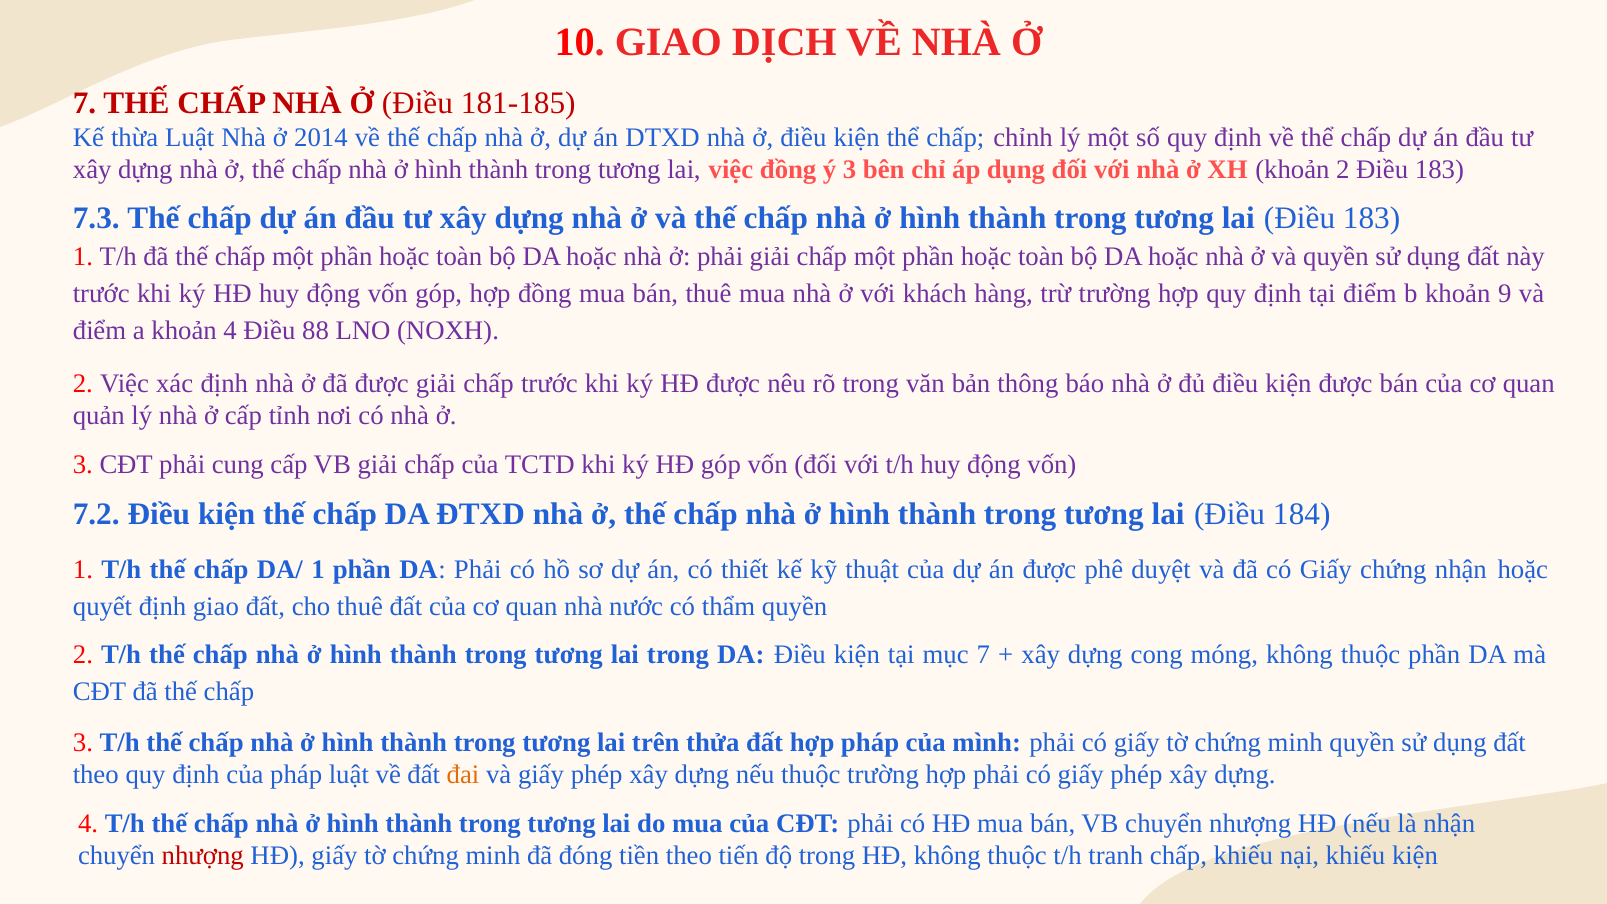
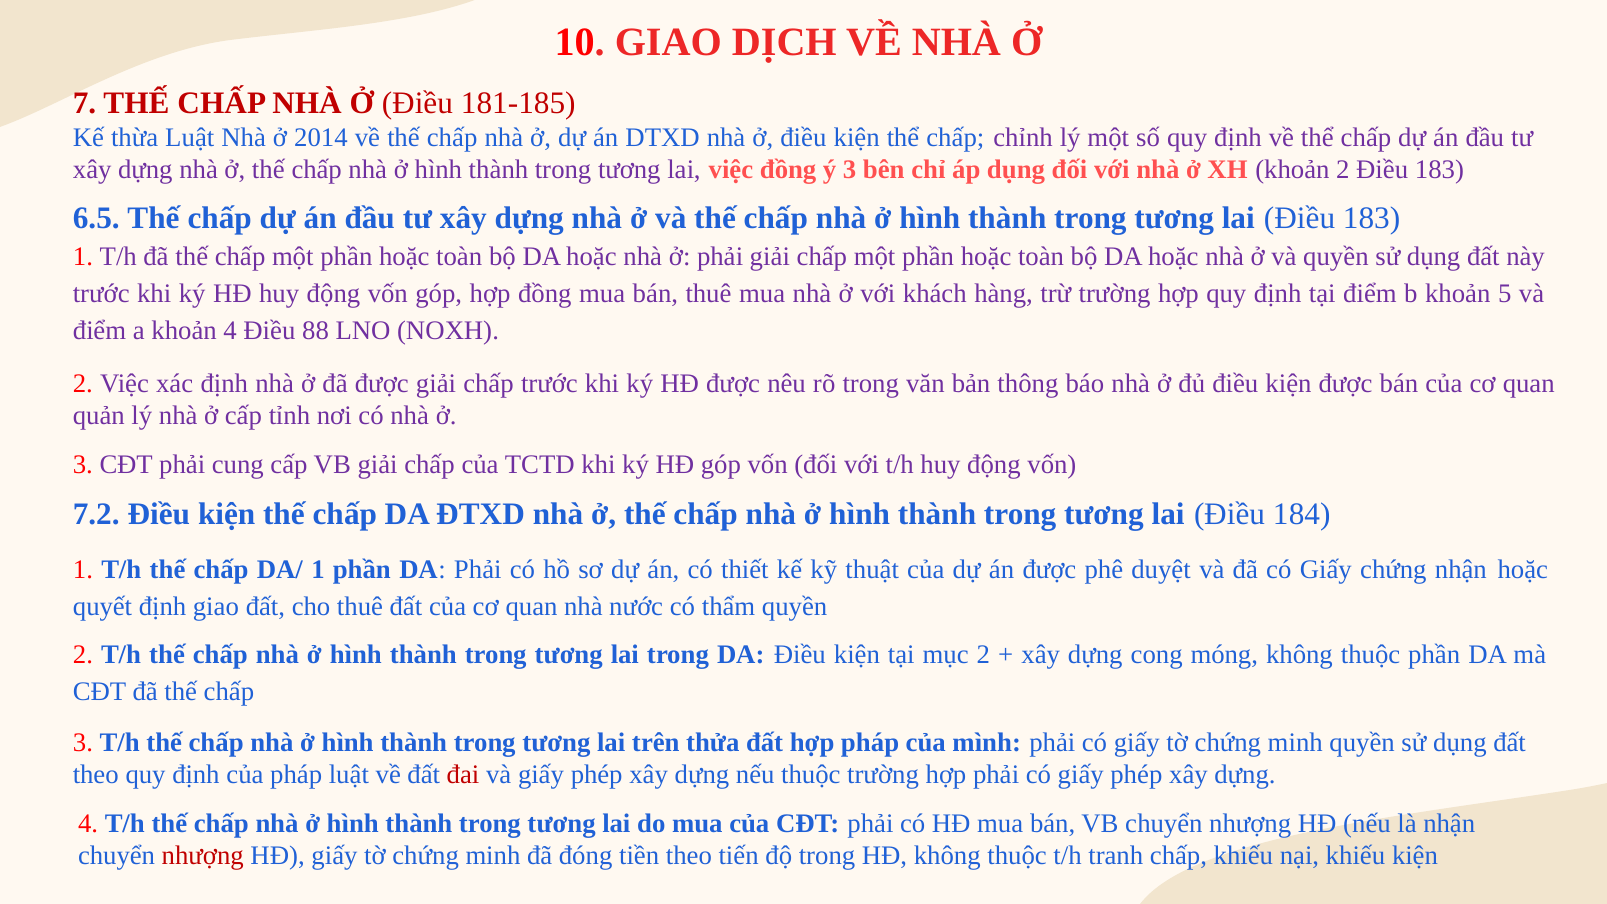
7.3: 7.3 -> 6.5 (96, 218)
9: 9 -> 5 (1505, 294)
mục 7: 7 -> 2 (983, 655)
đai colour: orange -> red (463, 775)
